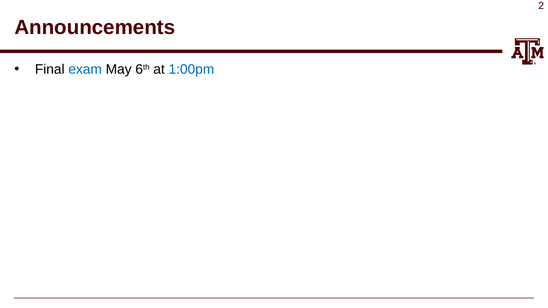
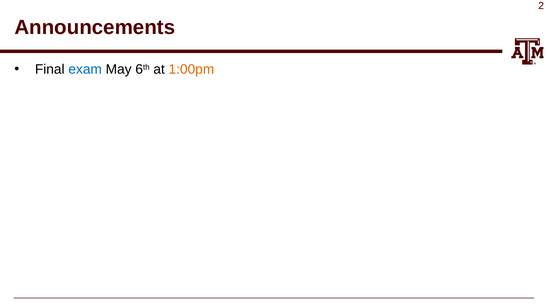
1:00pm colour: blue -> orange (191, 69)
